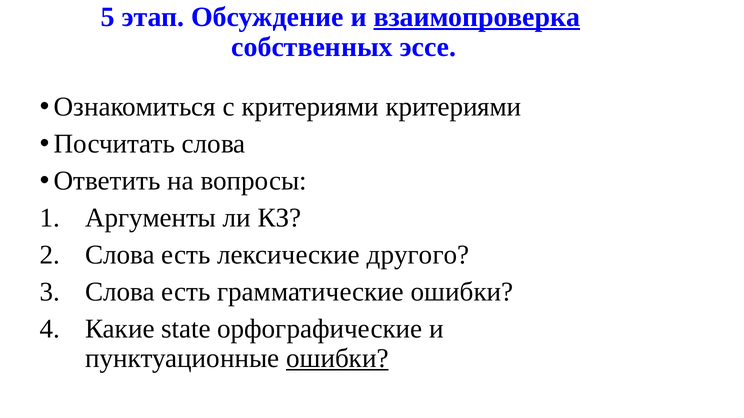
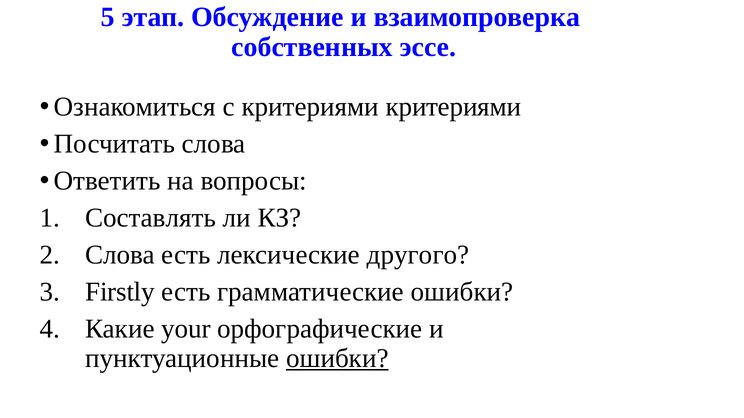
взаимопроверка underline: present -> none (477, 17)
Аргументы: Аргументы -> Составлять (151, 218)
Слова: Слова -> Firstly (120, 292)
state: state -> your (186, 329)
